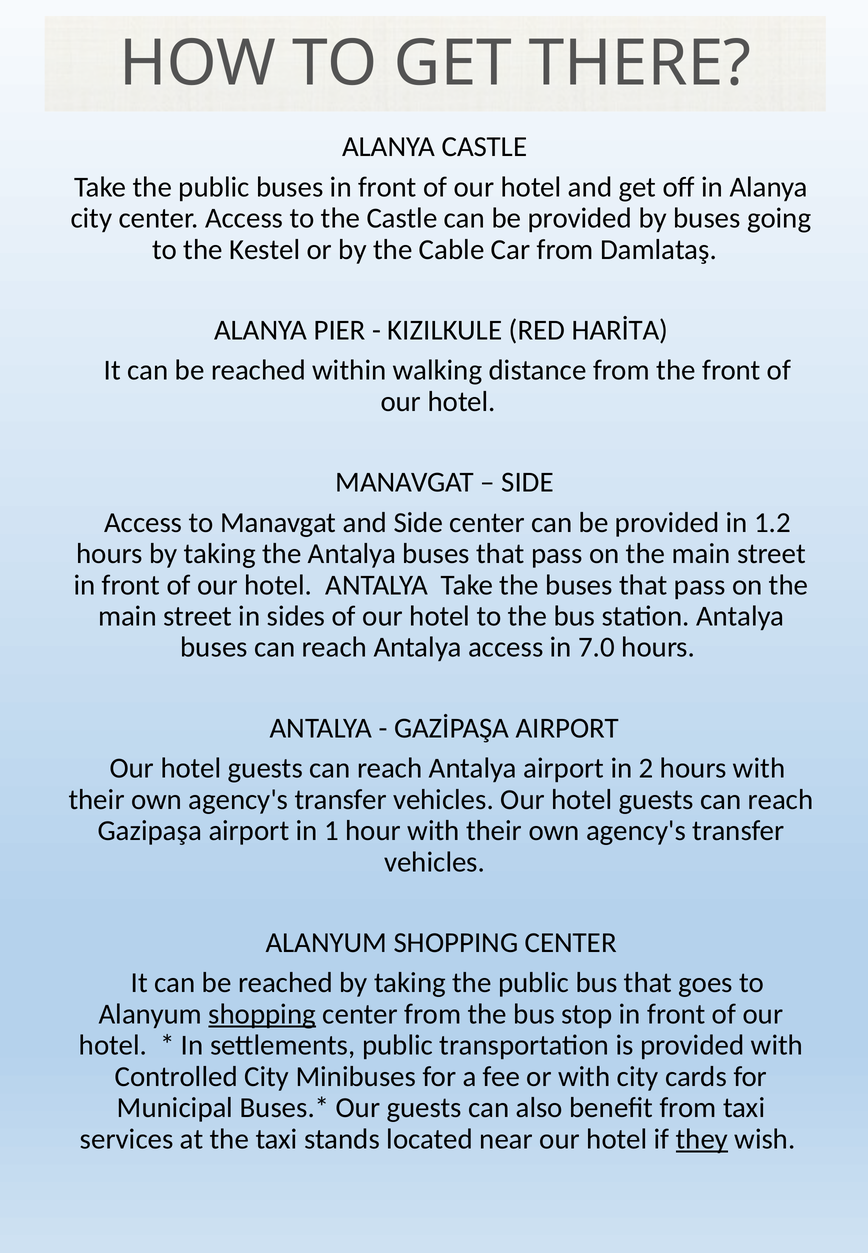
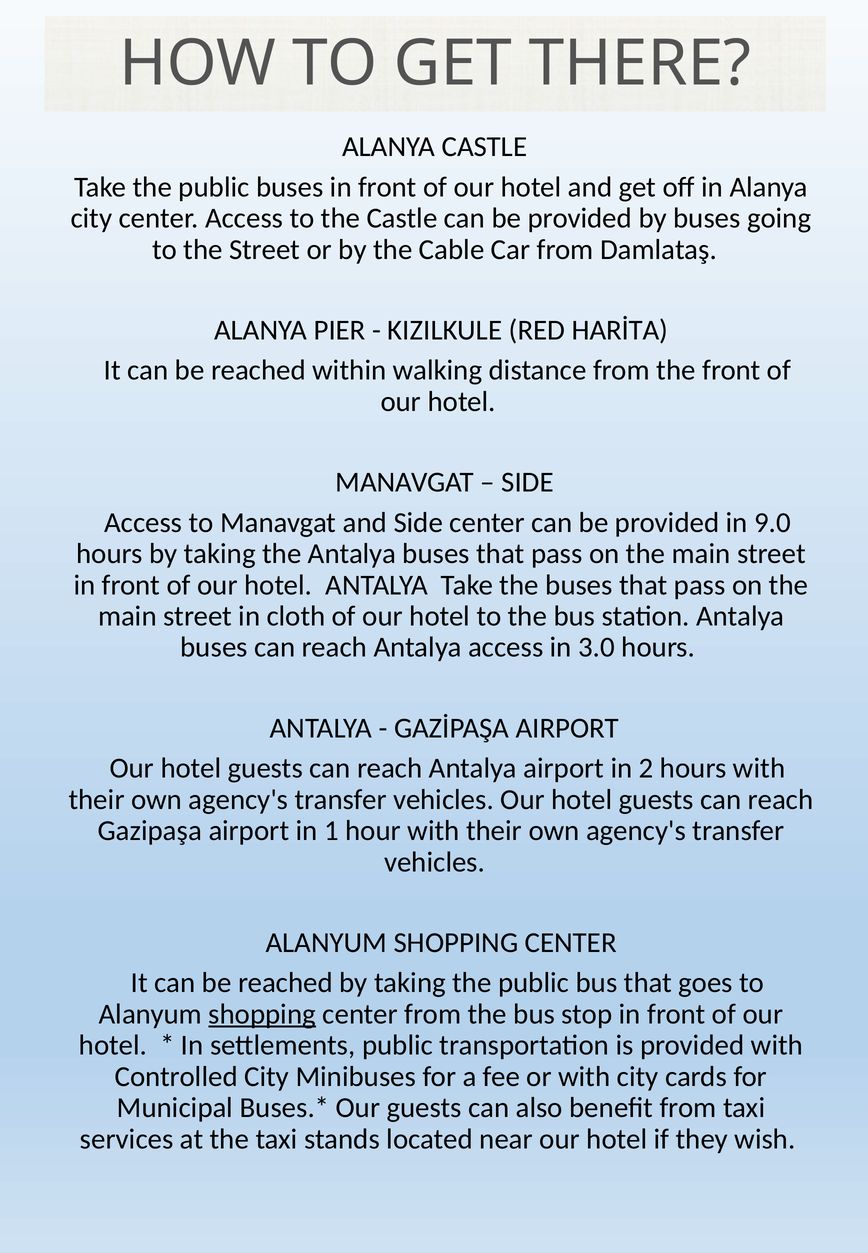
the Kestel: Kestel -> Street (265, 250)
1.2: 1.2 -> 9.0 (773, 523)
sides: sides -> cloth (296, 617)
7.0: 7.0 -> 3.0 (597, 648)
they underline: present -> none (702, 1140)
